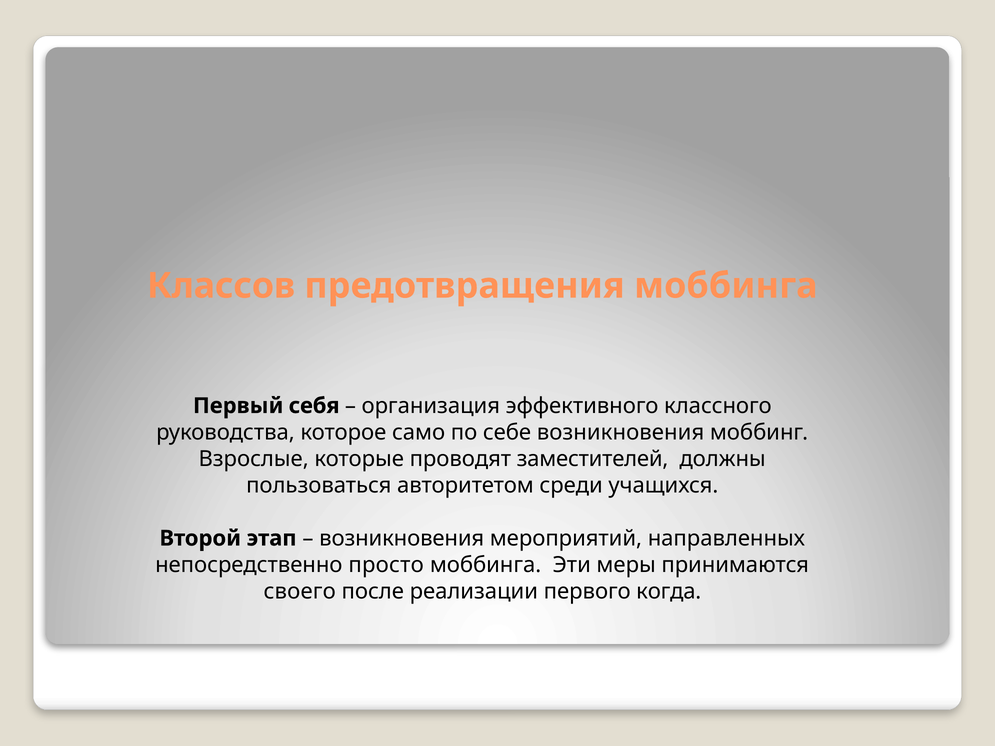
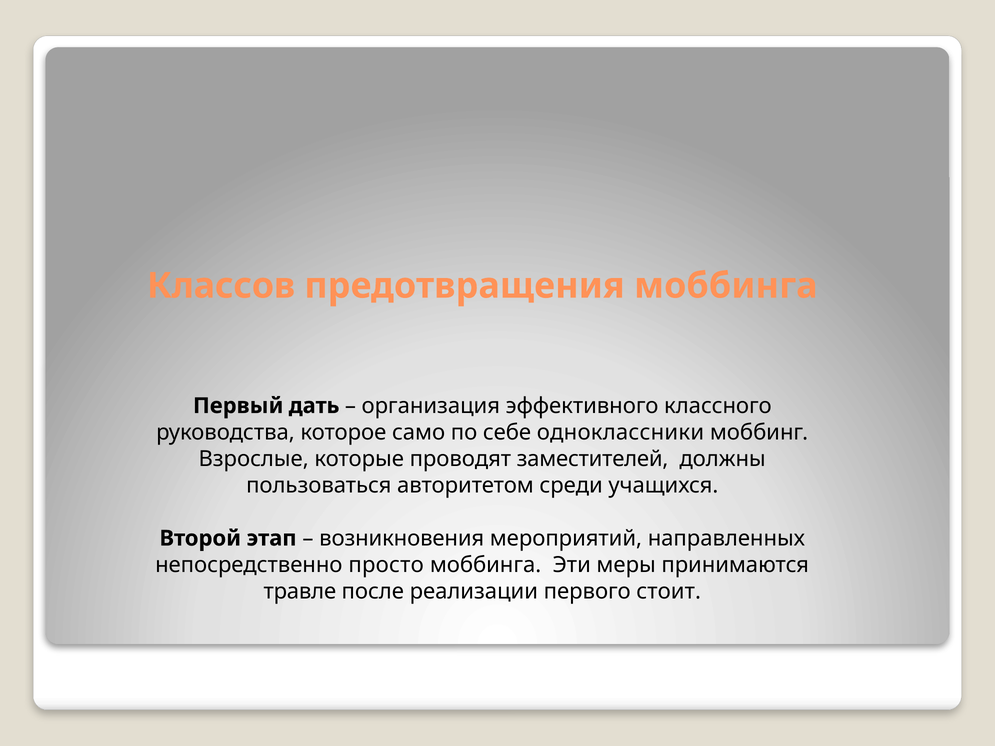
себя: себя -> дать (314, 406)
себе возникновения: возникновения -> одноклассники (620, 432)
своего: своего -> травле (300, 592)
когда: когда -> стоит (669, 592)
